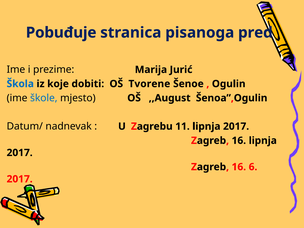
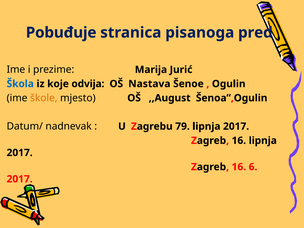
dobiti: dobiti -> odvija (88, 84)
Tvorene: Tvorene -> Nastava (149, 84)
škole colour: blue -> orange (44, 98)
11: 11 -> 79 (183, 126)
